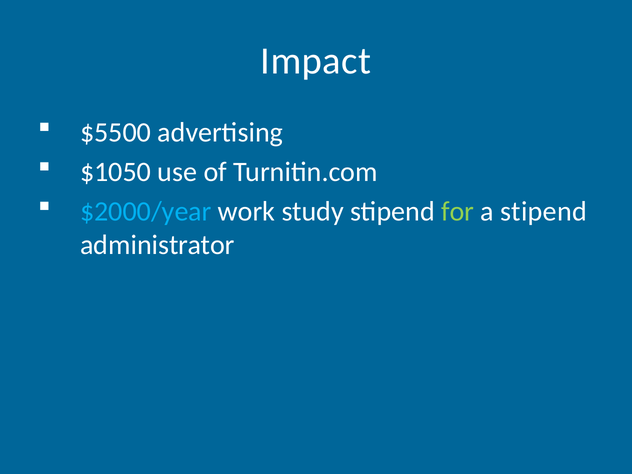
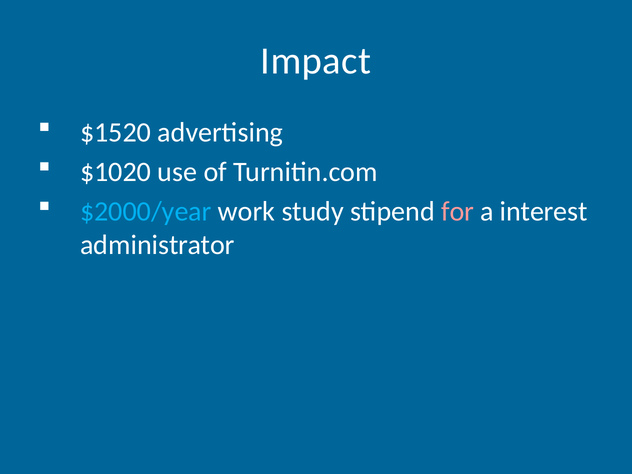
$5500: $5500 -> $1520 (116, 133)
$1050: $1050 -> $1020 (116, 172)
for colour: light green -> pink (458, 211)
a stipend: stipend -> interest (544, 211)
